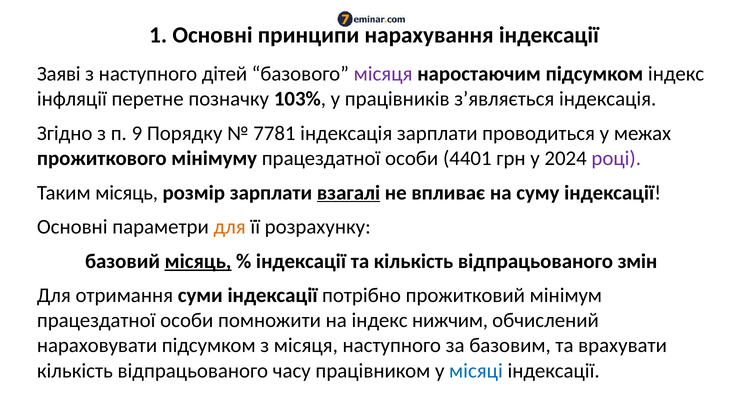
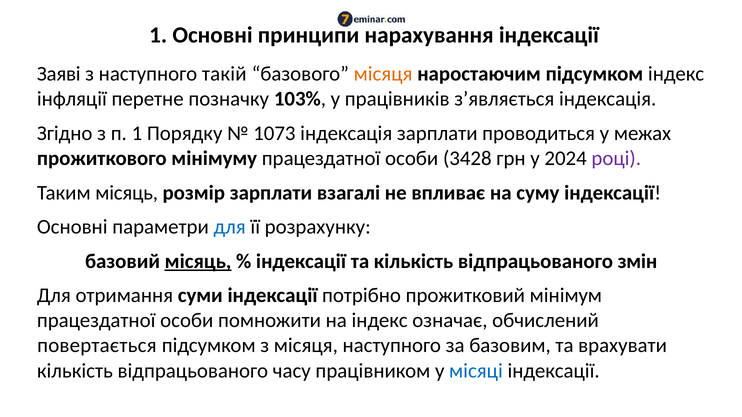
дітей: дітей -> такій (224, 74)
місяця colour: purple -> orange (383, 74)
п 9: 9 -> 1 (137, 133)
7781: 7781 -> 1073 (274, 133)
4401: 4401 -> 3428 (467, 158)
взагалі underline: present -> none (349, 193)
для colour: orange -> blue (230, 227)
нижчим: нижчим -> означає (450, 321)
нараховувати: нараховувати -> повертається (97, 346)
